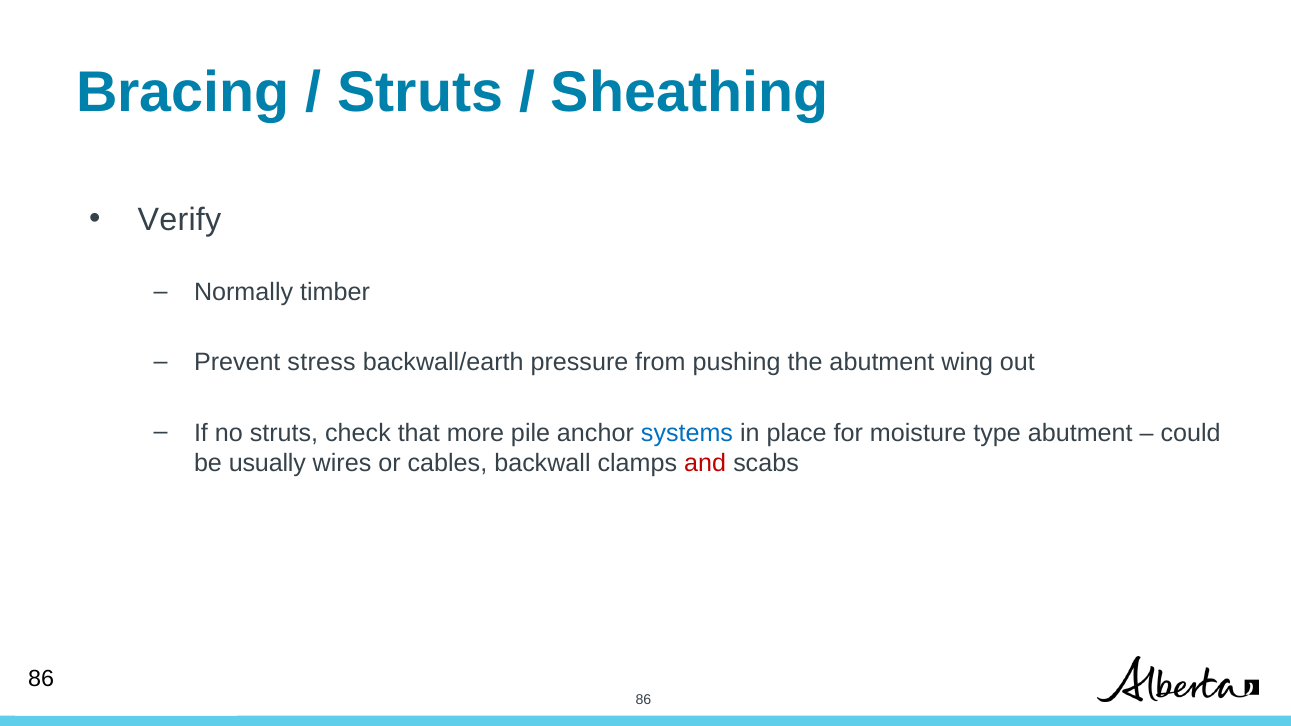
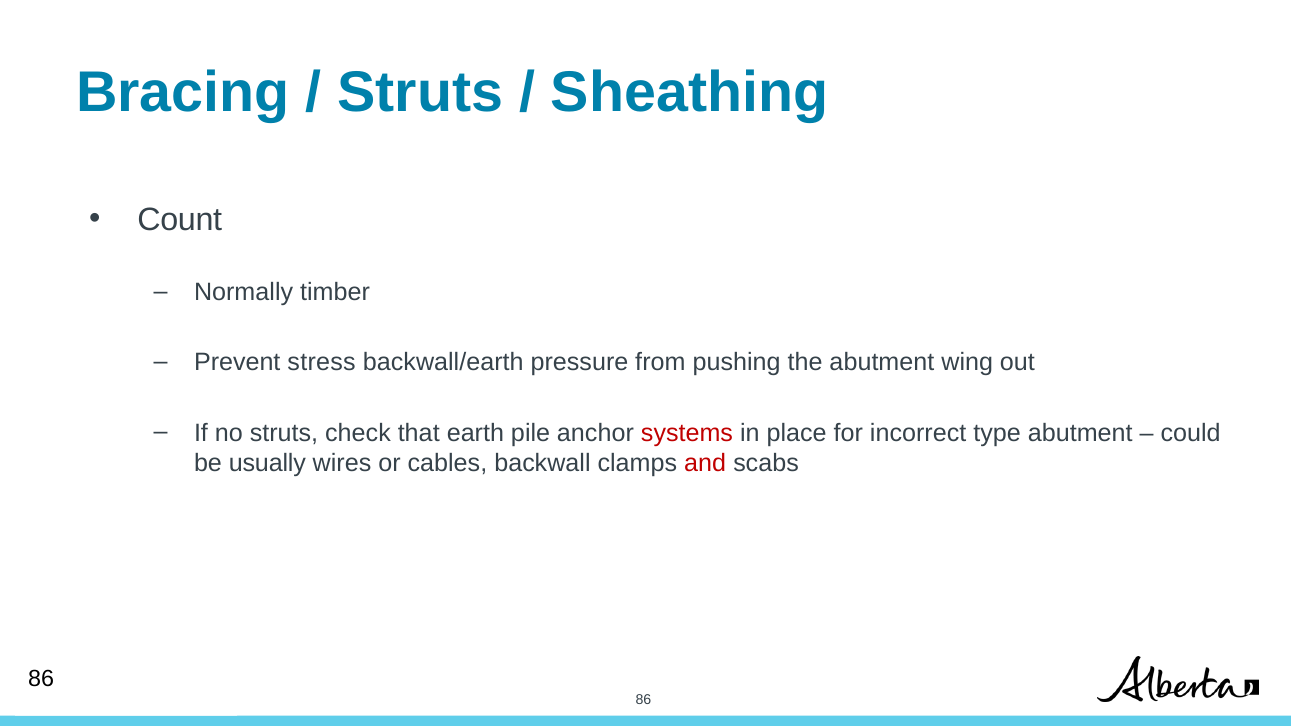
Verify: Verify -> Count (180, 220)
more: more -> earth (475, 433)
systems colour: blue -> red (687, 433)
moisture: moisture -> incorrect (918, 433)
